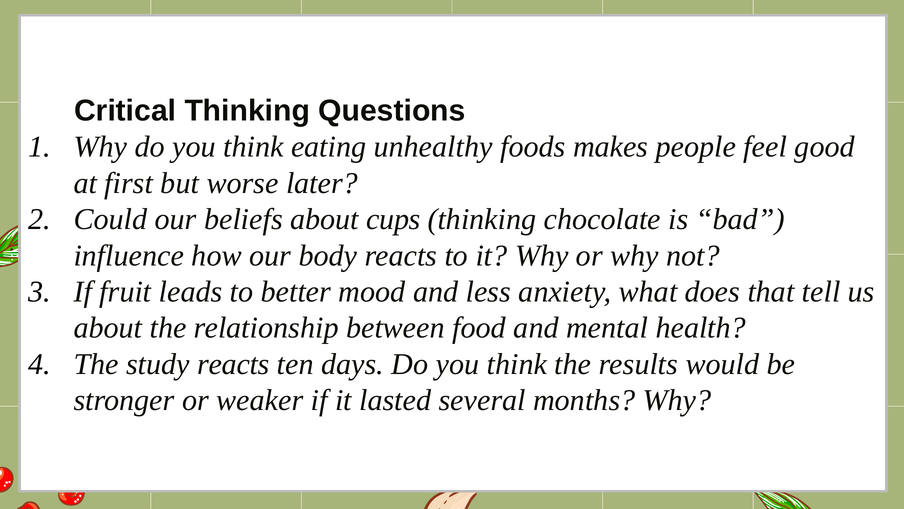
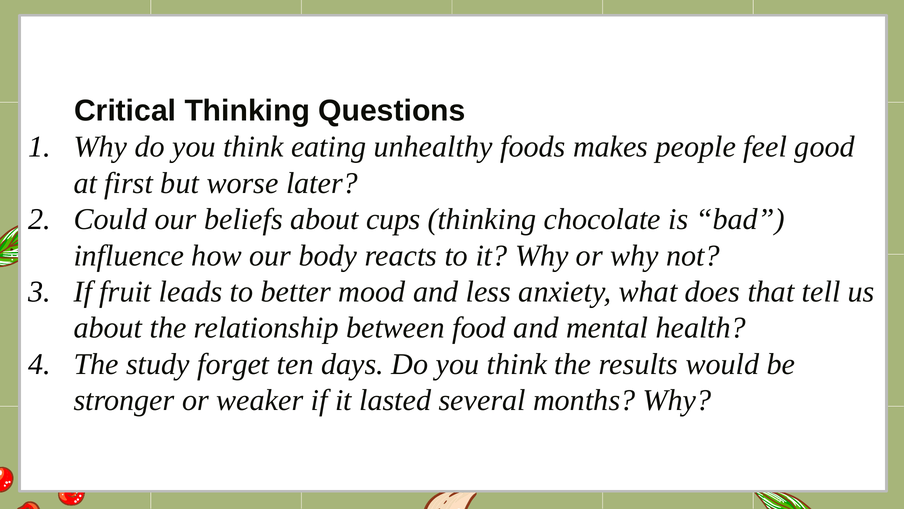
study reacts: reacts -> forget (233, 364)
